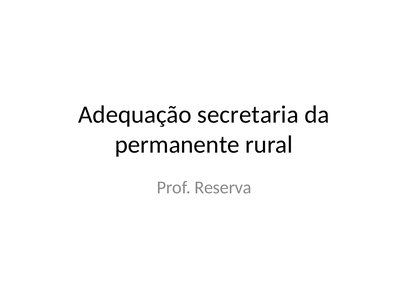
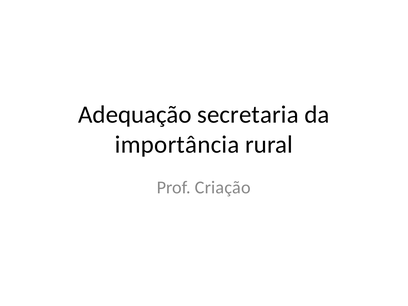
permanente: permanente -> importância (177, 145)
Reserva: Reserva -> Criação (223, 188)
